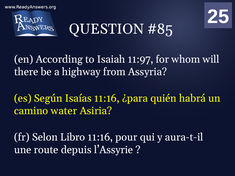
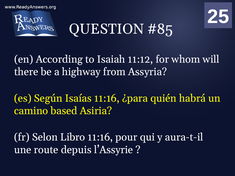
11:97: 11:97 -> 11:12 (140, 59)
water: water -> based (64, 111)
